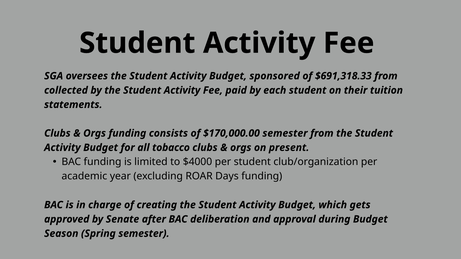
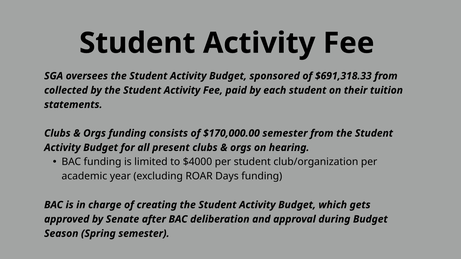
tobacco: tobacco -> present (171, 148)
present: present -> hearing (289, 148)
